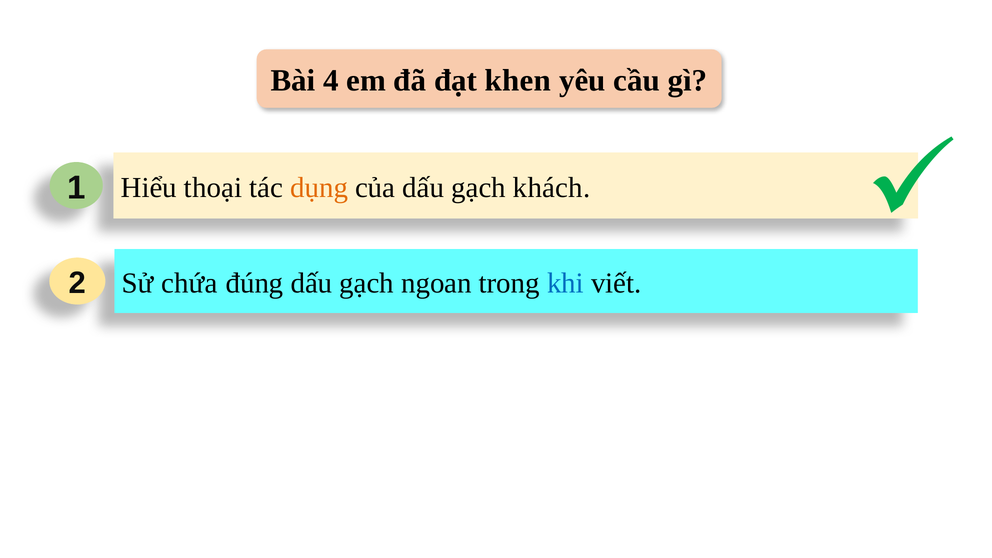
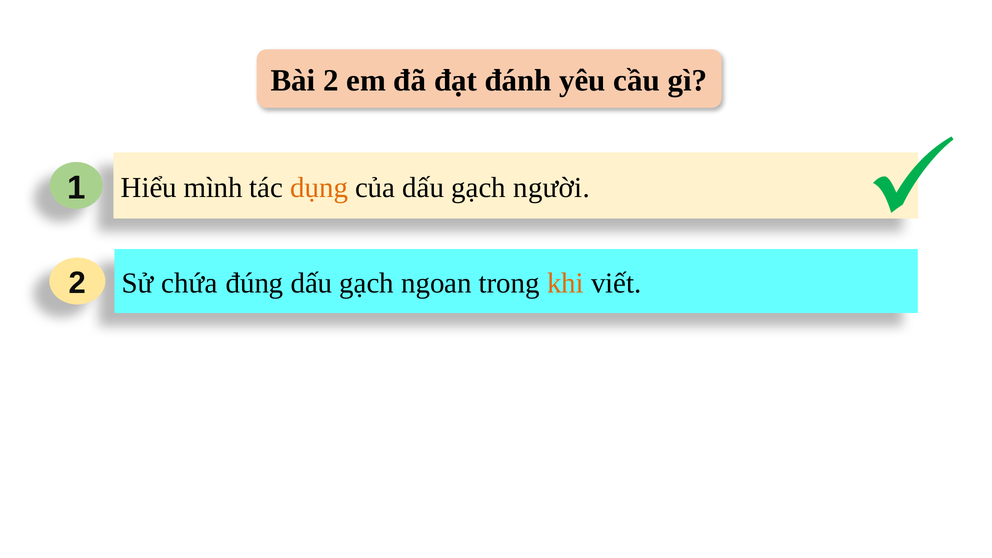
Bài 4: 4 -> 2 (331, 81)
khen: khen -> đánh (518, 81)
thoại: thoại -> mình (213, 187)
khách: khách -> người (552, 187)
khi colour: blue -> orange (565, 283)
